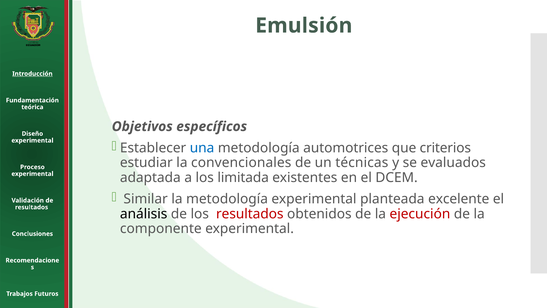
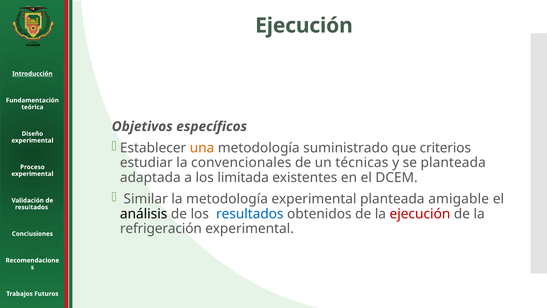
Emulsión: Emulsión -> Ejecución (304, 26)
una colour: blue -> orange (202, 148)
automotrices: automotrices -> suministrado (346, 148)
se evaluados: evaluados -> planteada (453, 163)
excelente: excelente -> amigable (459, 199)
resultados colour: red -> blue (250, 214)
componente: componente -> refrigeración (161, 228)
